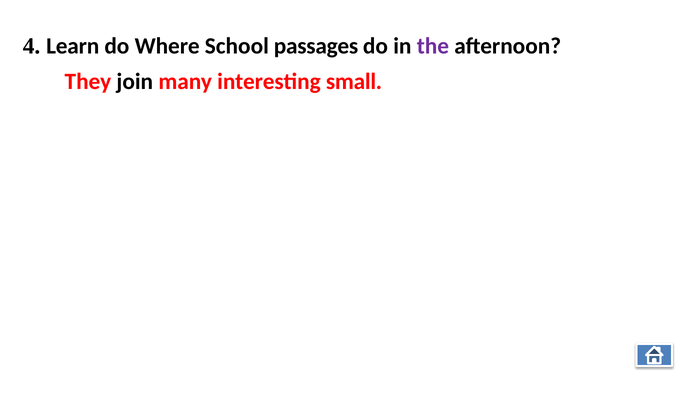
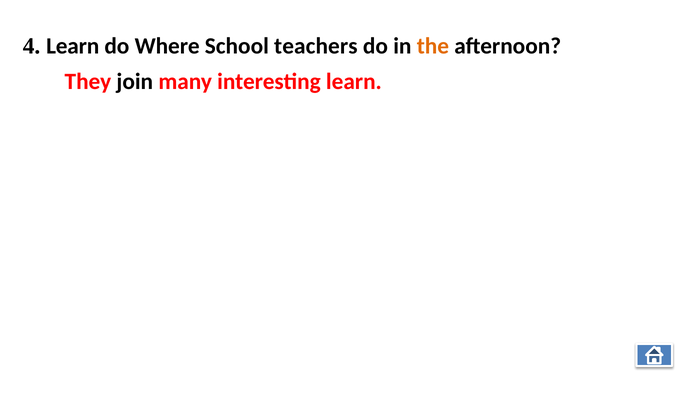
passages: passages -> teachers (316, 46)
the colour: purple -> orange (433, 46)
interesting small: small -> learn (354, 82)
